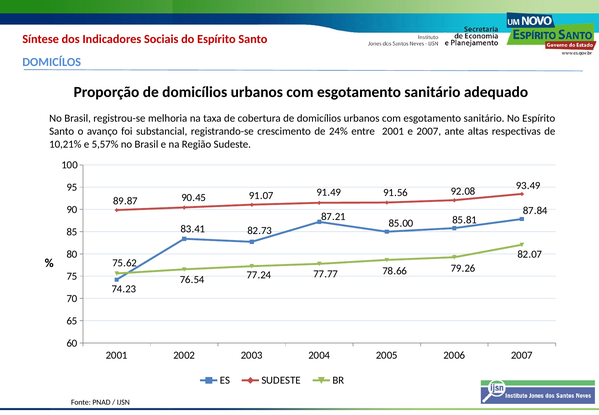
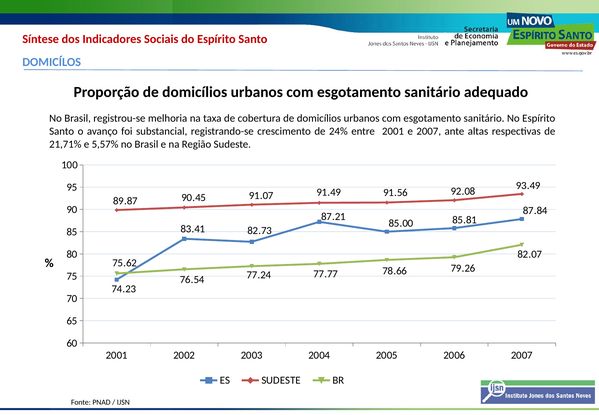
10,21%: 10,21% -> 21,71% (65, 144)
